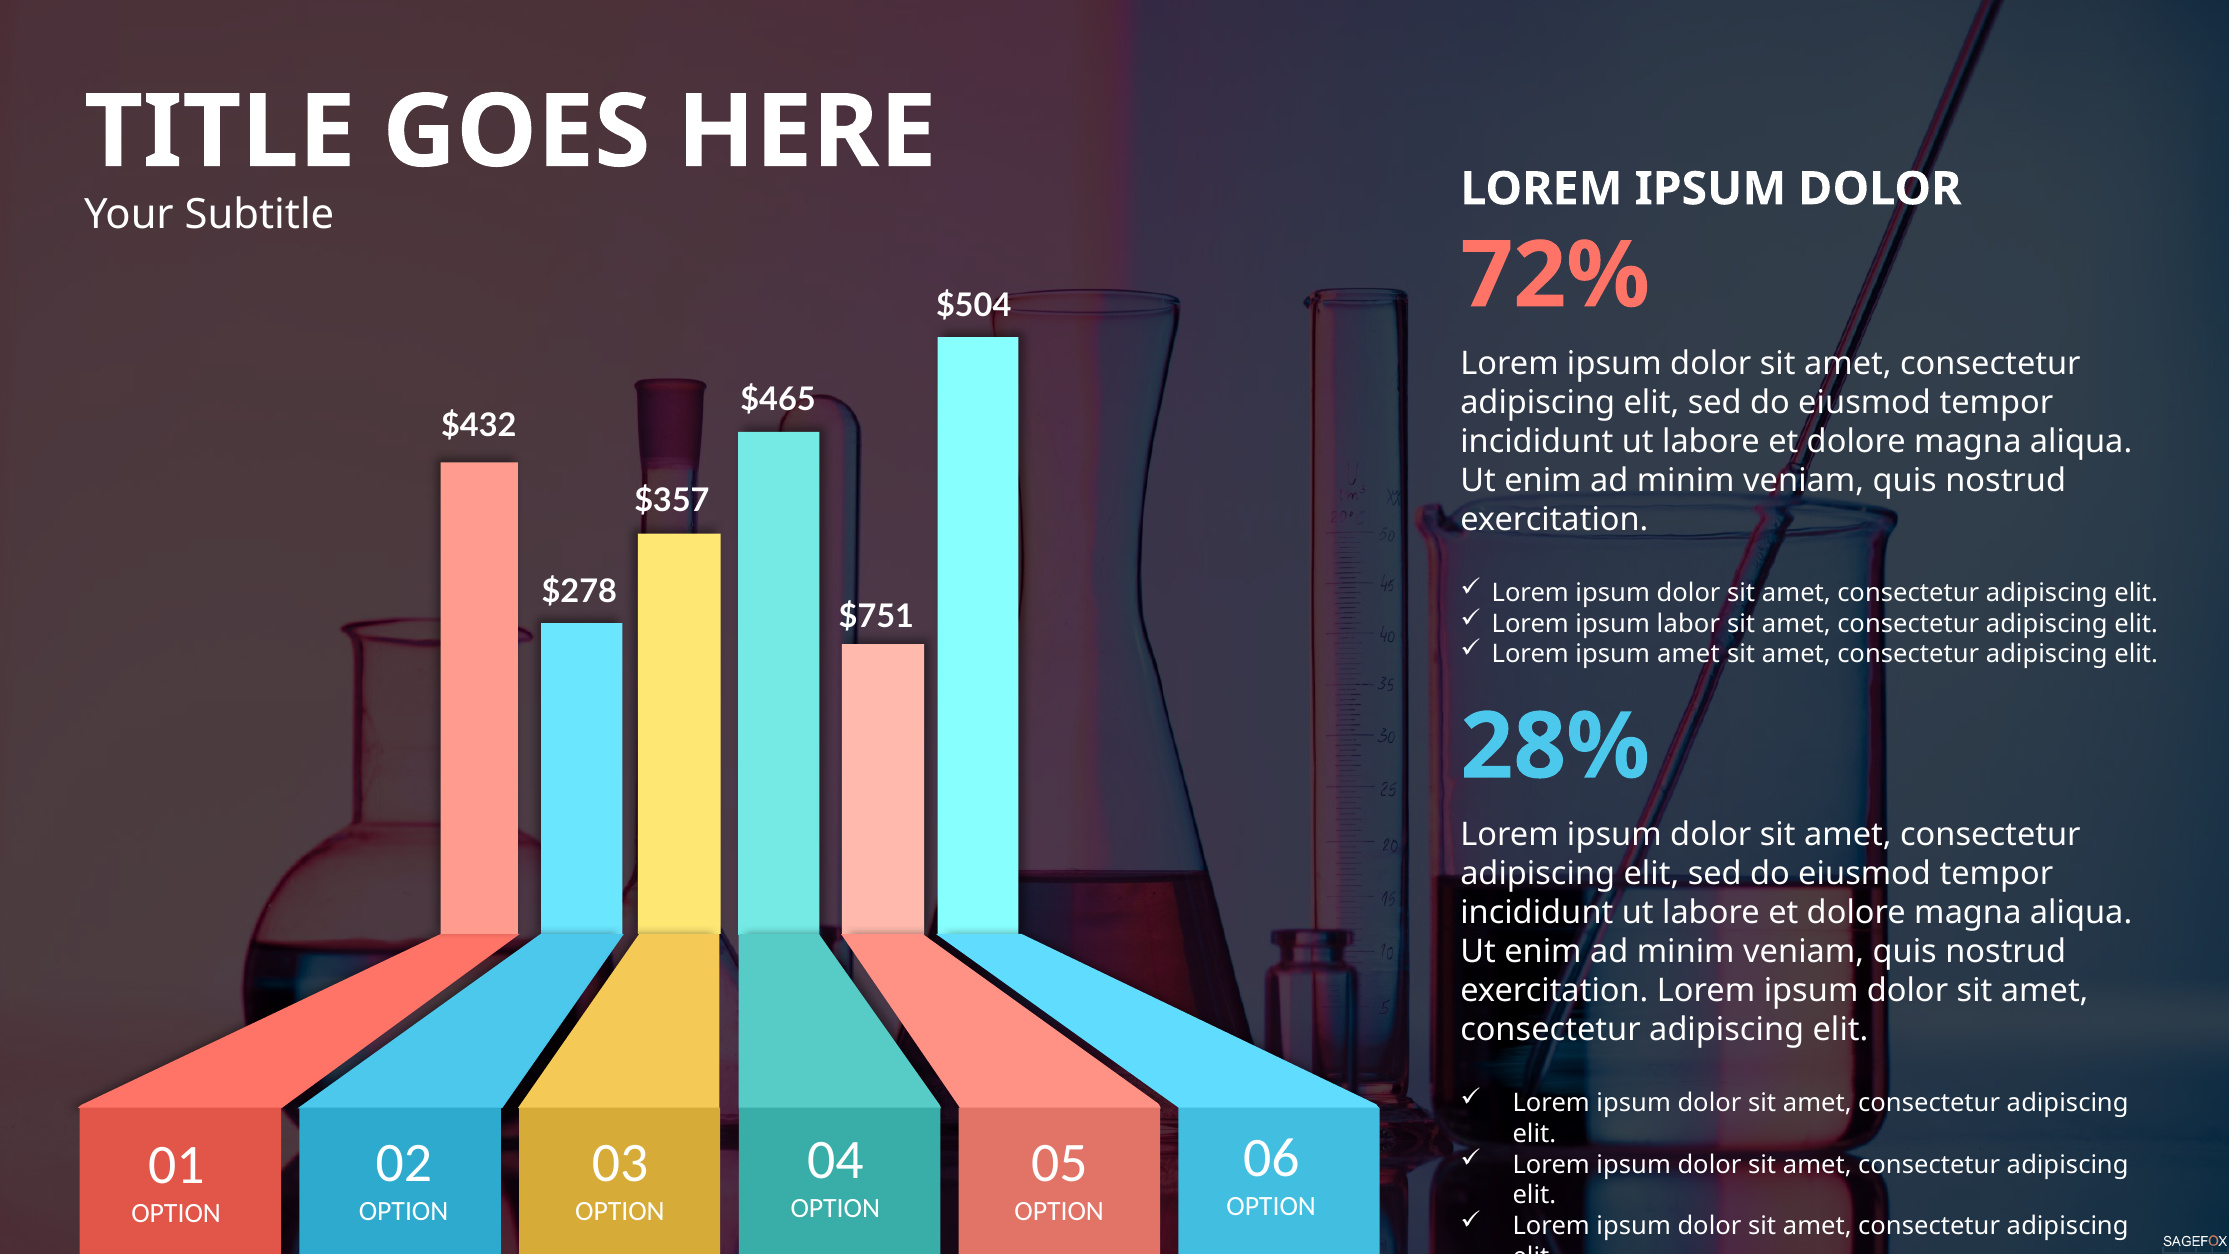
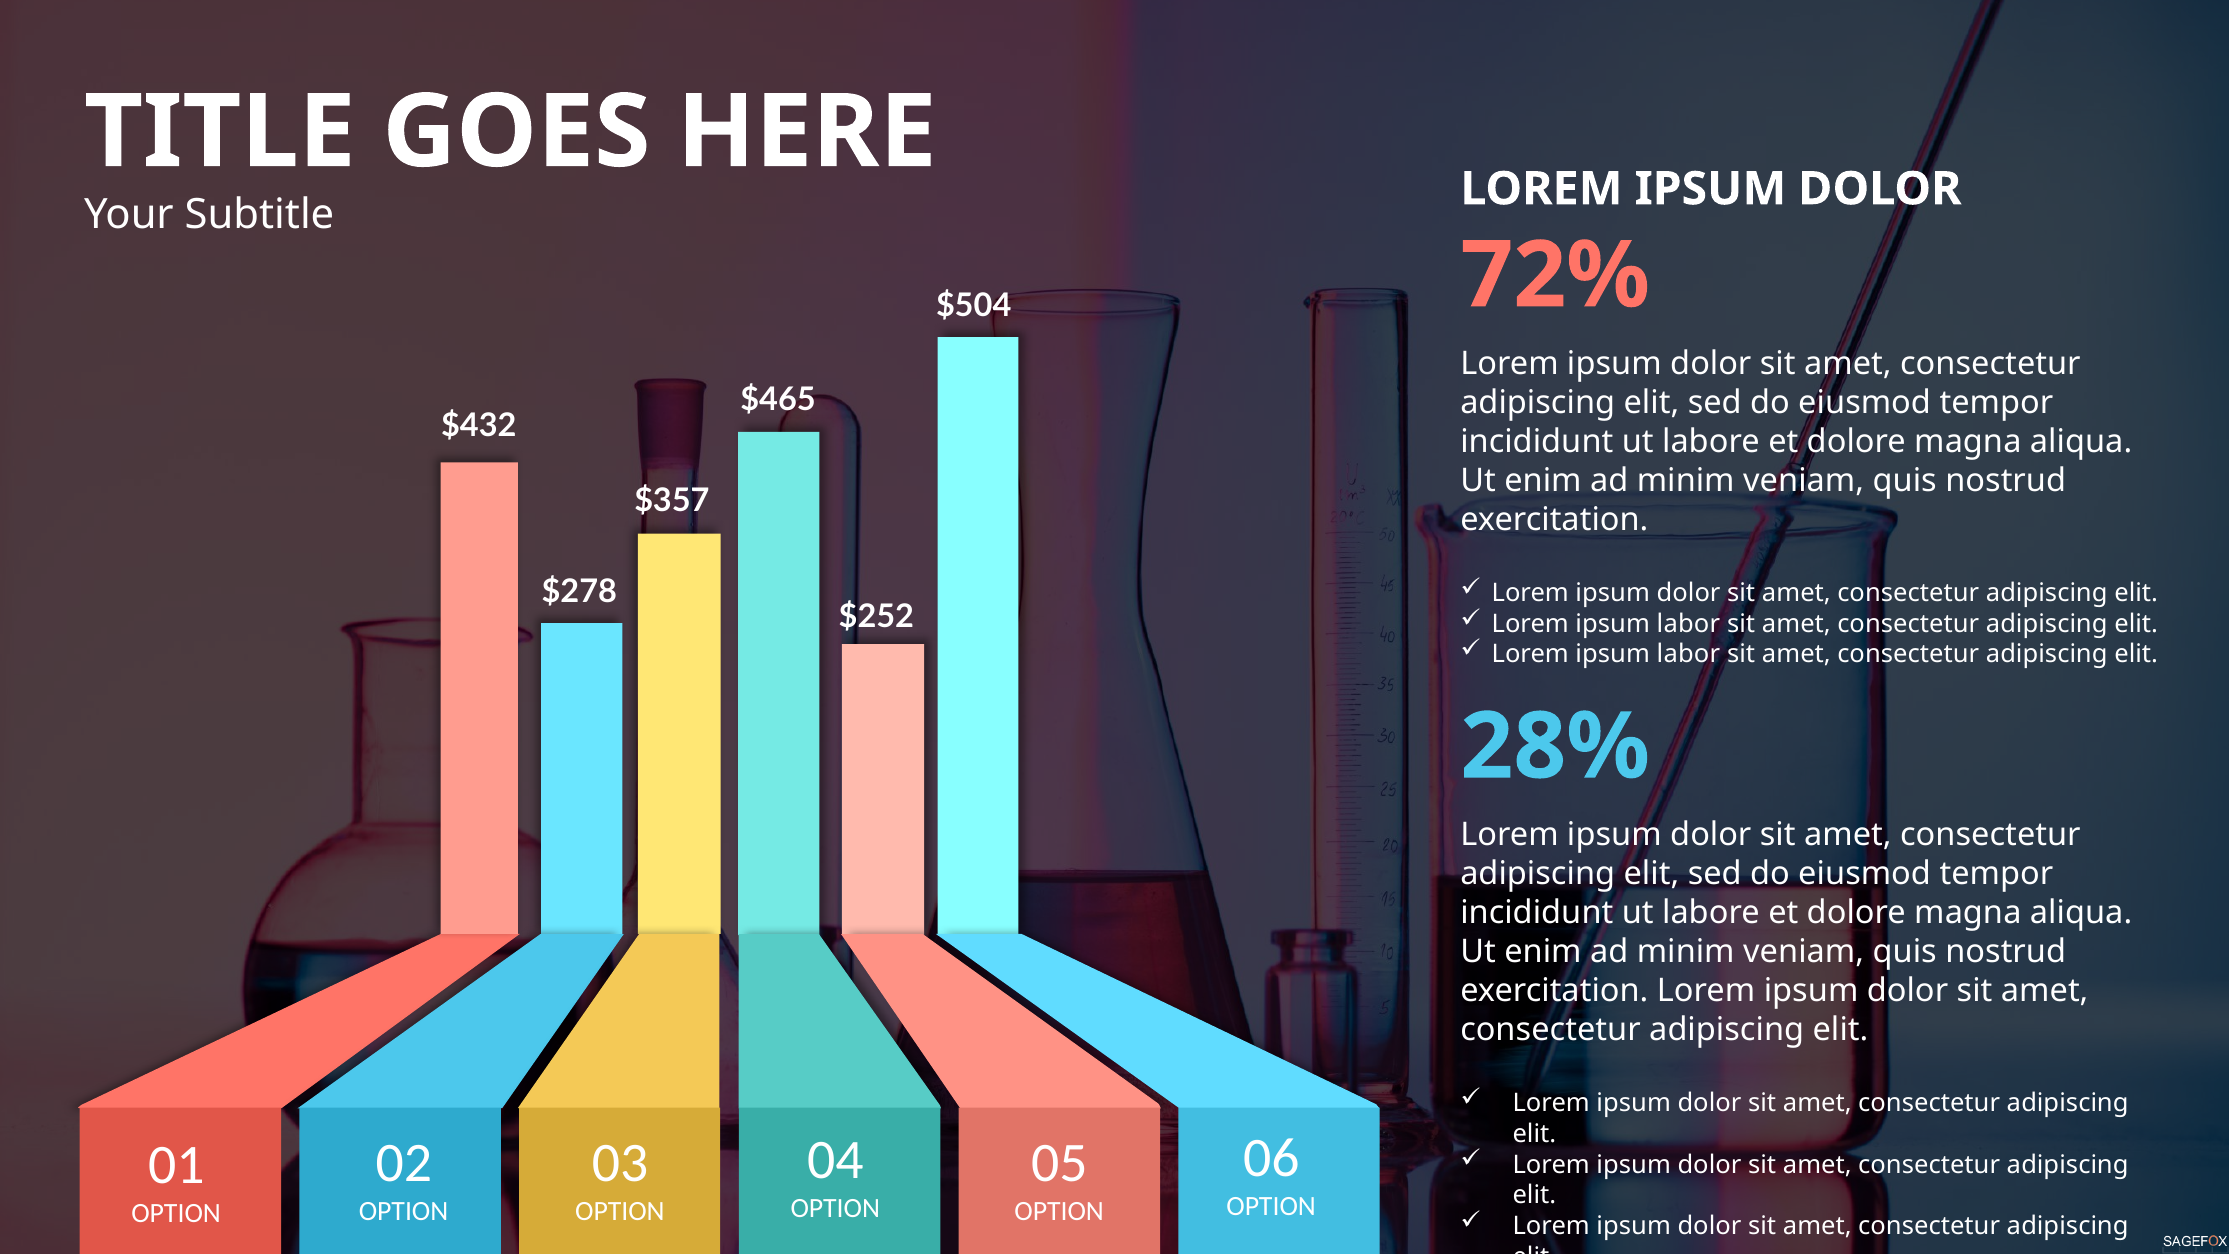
$751: $751 -> $252 (876, 617)
amet: amet -> labor (1688, 654)
